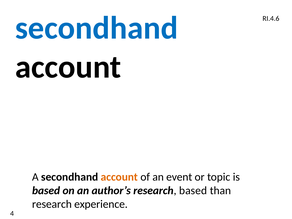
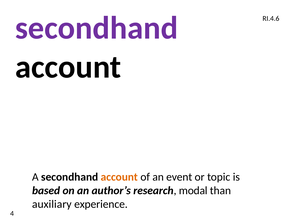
secondhand colour: blue -> purple (97, 28)
research based: based -> modal (193, 191)
research: research -> auxiliary (52, 204)
